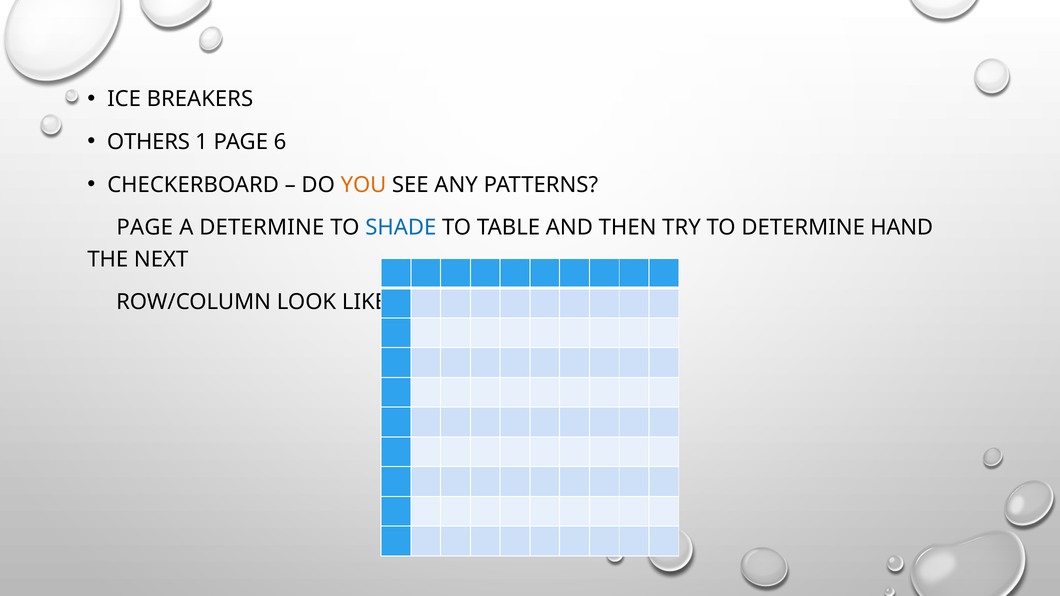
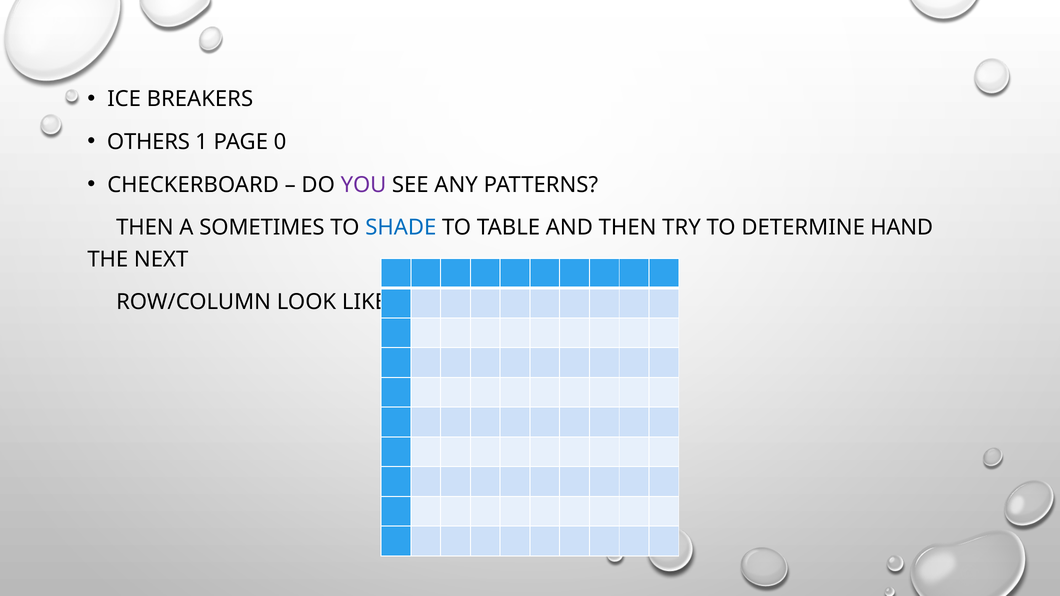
6: 6 -> 0 (280, 142)
YOU colour: orange -> purple (364, 185)
PAGE: PAGE -> THEN (145, 228)
A DETERMINE: DETERMINE -> SOMETIMES (262, 228)
